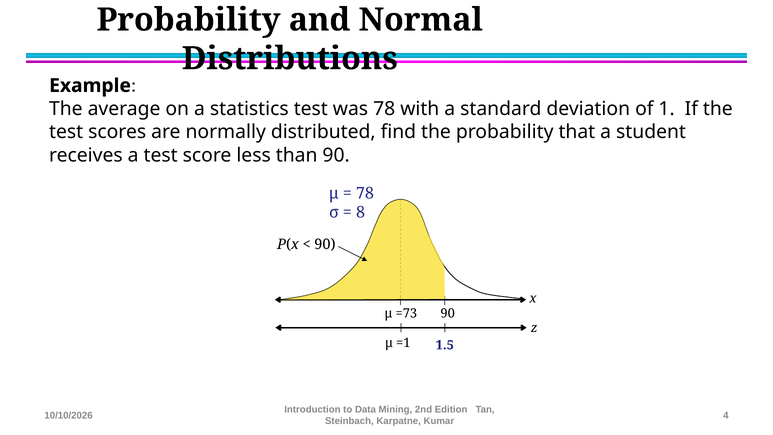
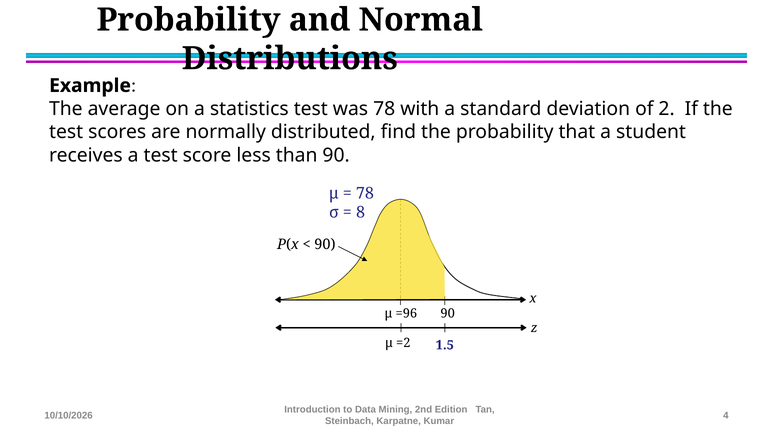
1: 1 -> 2 (667, 109)
=73: =73 -> =96 (406, 314)
=1: =1 -> =2 (403, 343)
